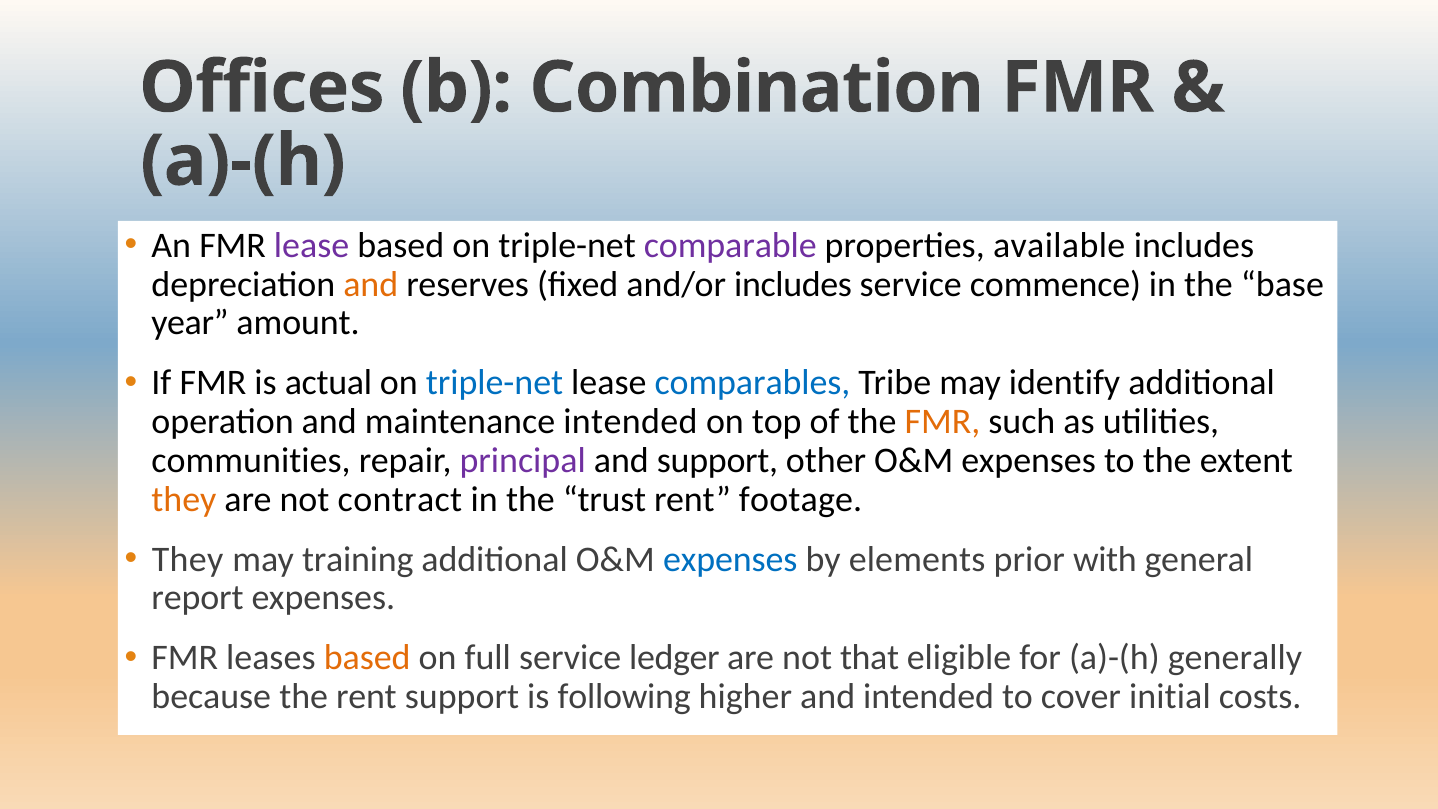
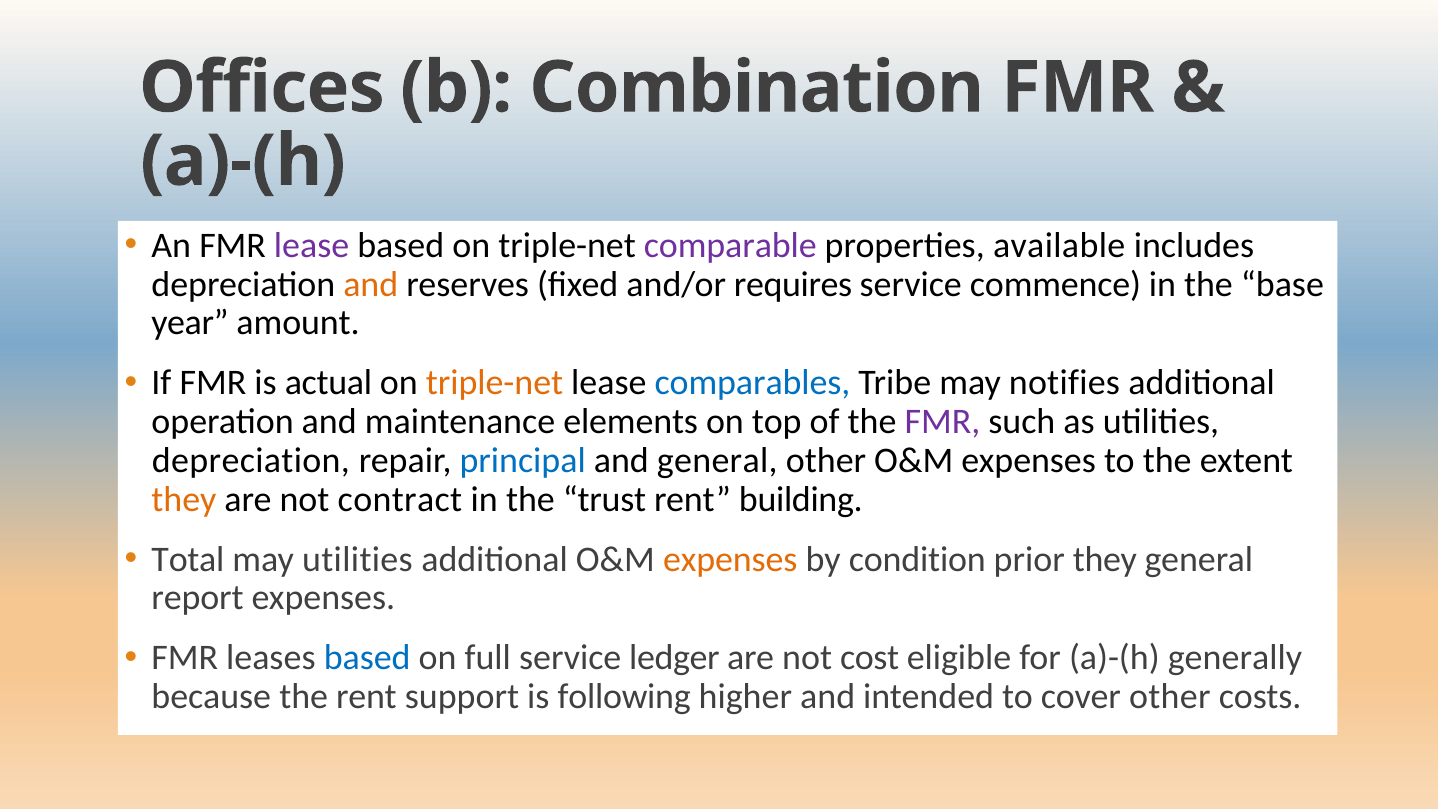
and/or includes: includes -> requires (793, 284)
triple-net colour: blue -> orange (494, 383)
identify: identify -> notifies (1064, 383)
maintenance intended: intended -> elements (631, 422)
FMR colour: orange -> purple (942, 422)
communities: communities -> depreciation (251, 460)
principal colour: purple -> blue (523, 460)
and support: support -> general (717, 460)
footage: footage -> building (801, 499)
They: They -> Total (188, 559)
may training: training -> utilities (357, 559)
expenses colour: blue -> orange (730, 559)
elements: elements -> condition (917, 559)
prior with: with -> they (1105, 559)
based colour: orange -> blue (367, 658)
that: that -> cost (870, 658)
cover initial: initial -> other (1170, 696)
